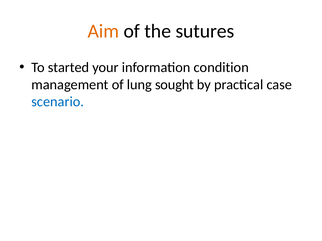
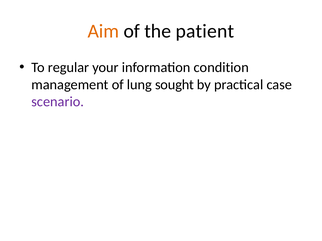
sutures: sutures -> patient (205, 31)
started: started -> regular (68, 68)
scenario colour: blue -> purple (58, 102)
